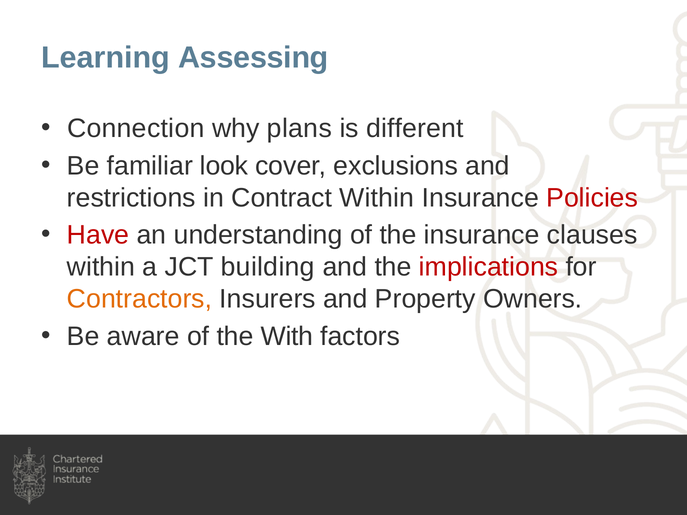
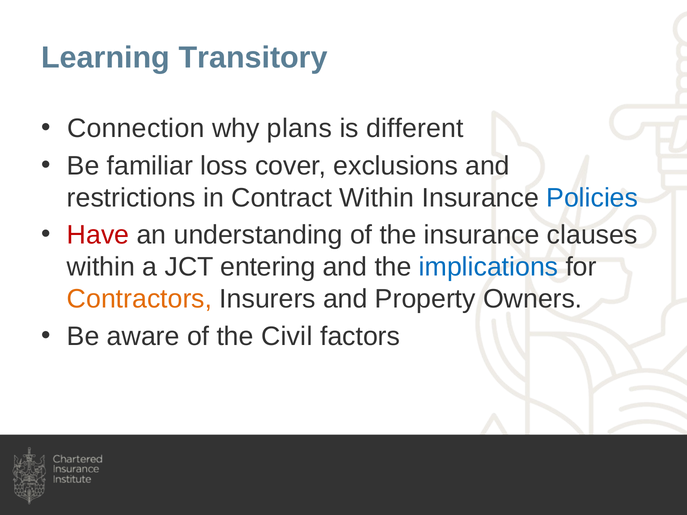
Assessing: Assessing -> Transitory (253, 58)
look: look -> loss (224, 166)
Policies colour: red -> blue (592, 198)
building: building -> entering (268, 267)
implications colour: red -> blue (489, 267)
With: With -> Civil (287, 337)
